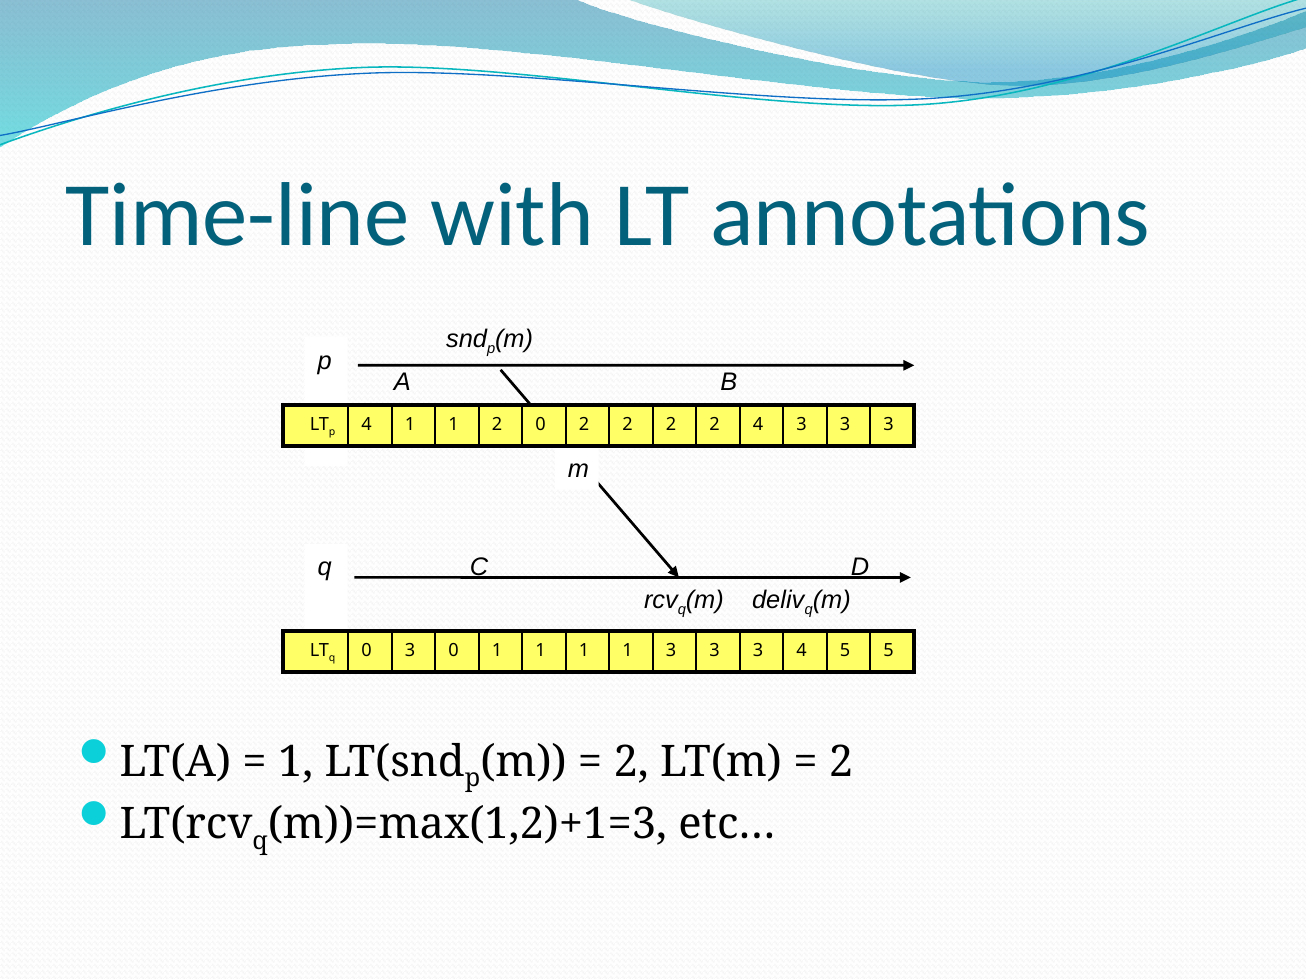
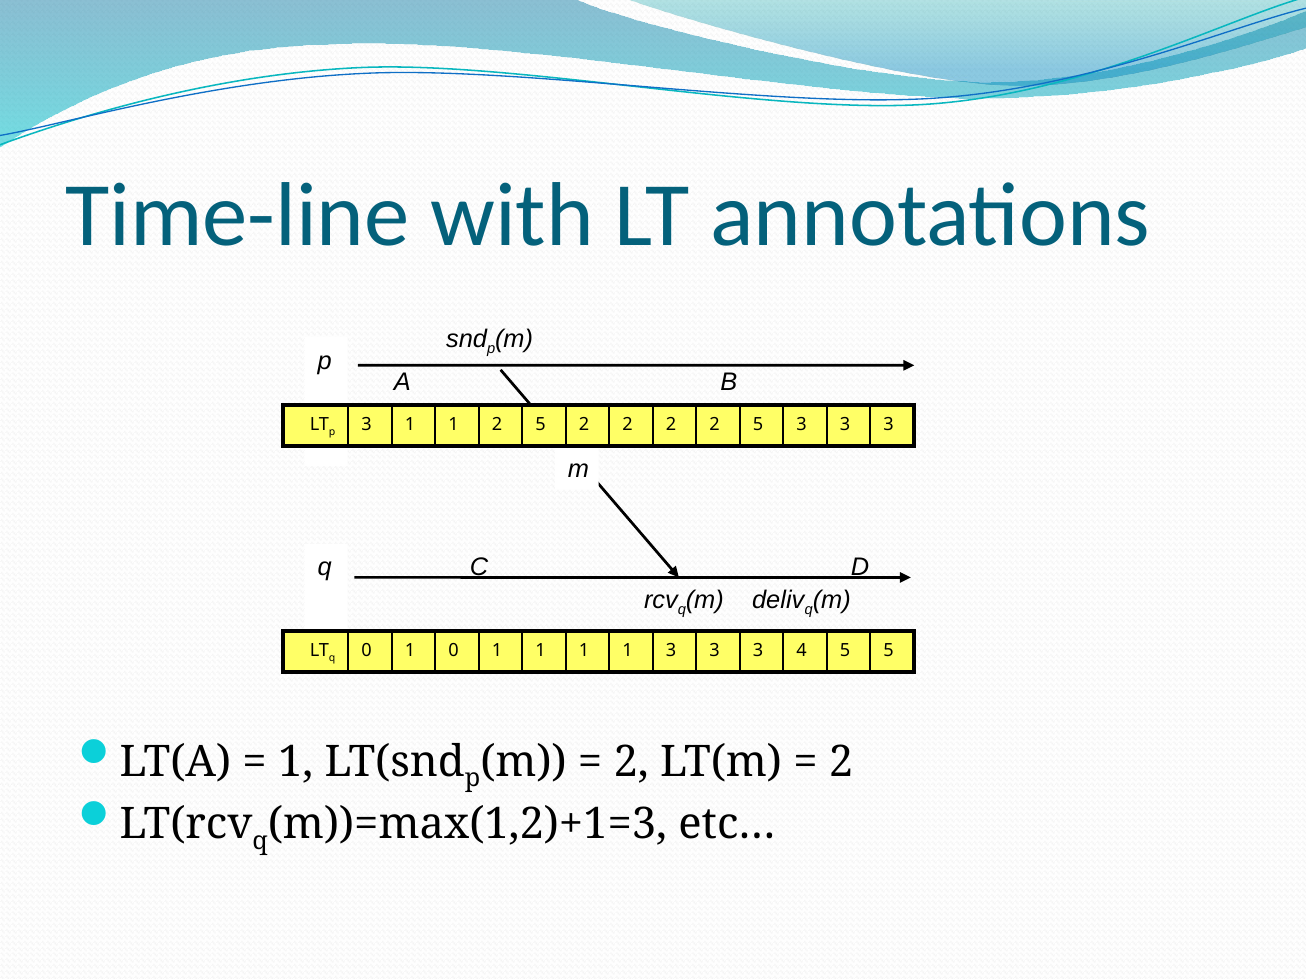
p 4: 4 -> 3 (367, 425)
1 2 0: 0 -> 5 (540, 425)
2 2 4: 4 -> 5 (758, 425)
q 0 3: 3 -> 1 (410, 651)
